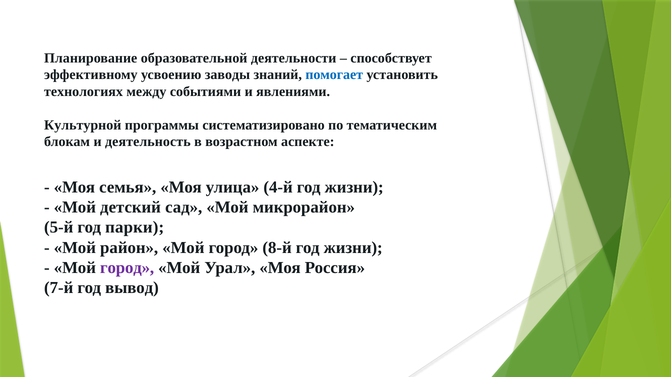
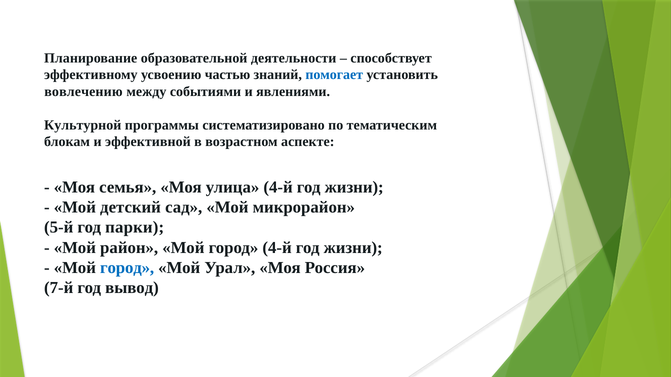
заводы: заводы -> частью (228, 75)
технологиях: технологиях -> вовлечению (83, 92)
деятельность: деятельность -> эффективной (148, 142)
город 8-й: 8-й -> 4-й (277, 248)
город colour: purple -> blue (127, 268)
